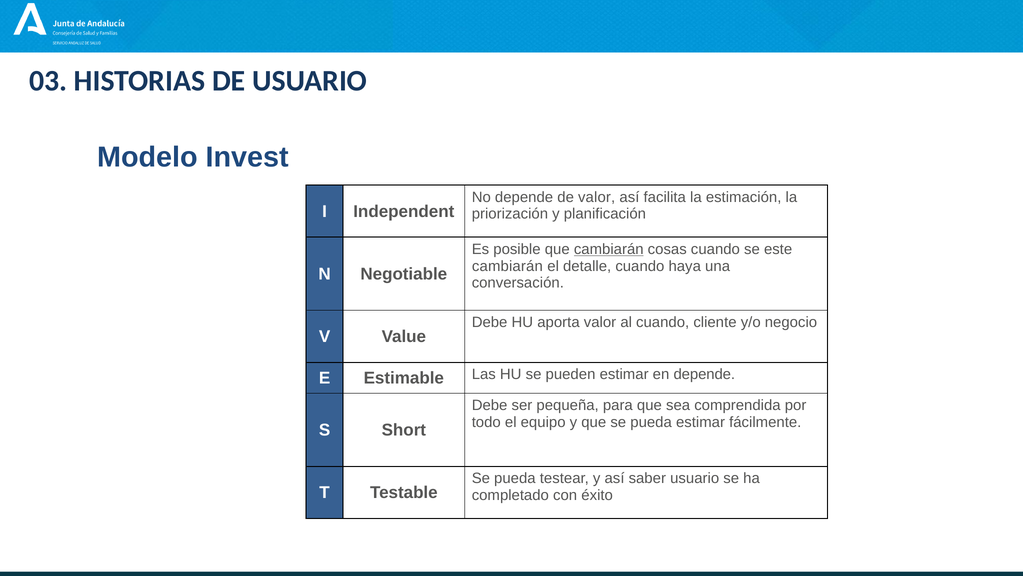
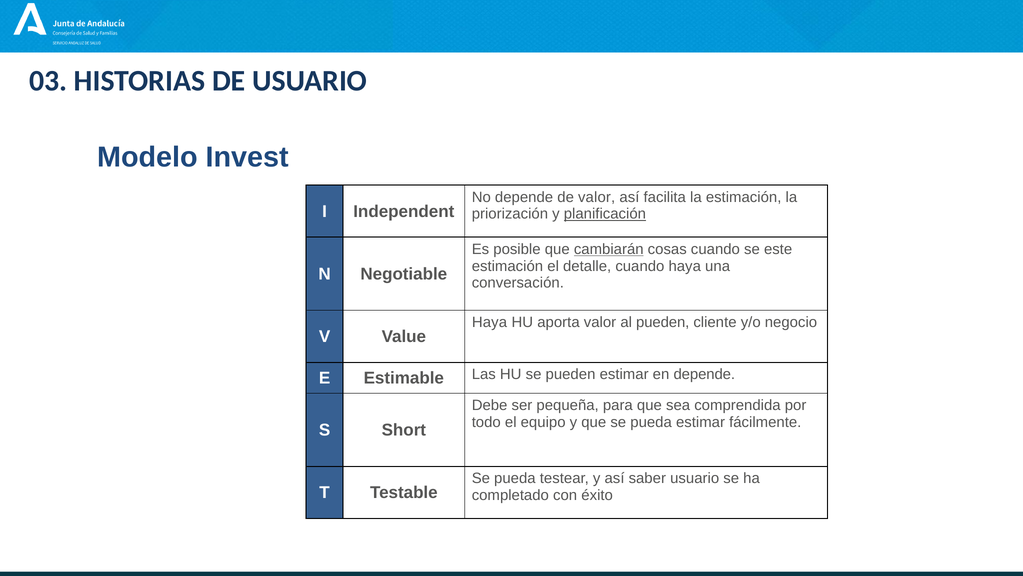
planificación underline: none -> present (605, 214)
cambiarán: cambiarán -> estimación (507, 266)
Debe: Debe -> Haya (490, 322)
al cuando: cuando -> pueden (663, 322)
